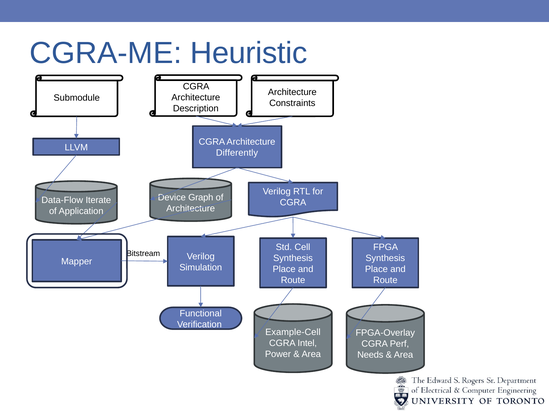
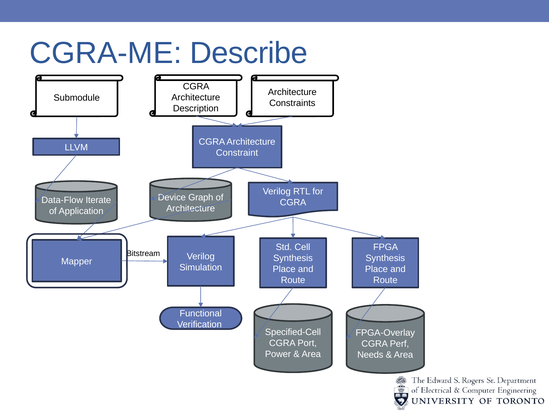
Heuristic: Heuristic -> Describe (249, 53)
Differently: Differently -> Constraint (237, 153)
Example-Cell: Example-Cell -> Specified-Cell (293, 332)
Intel: Intel -> Port (307, 343)
